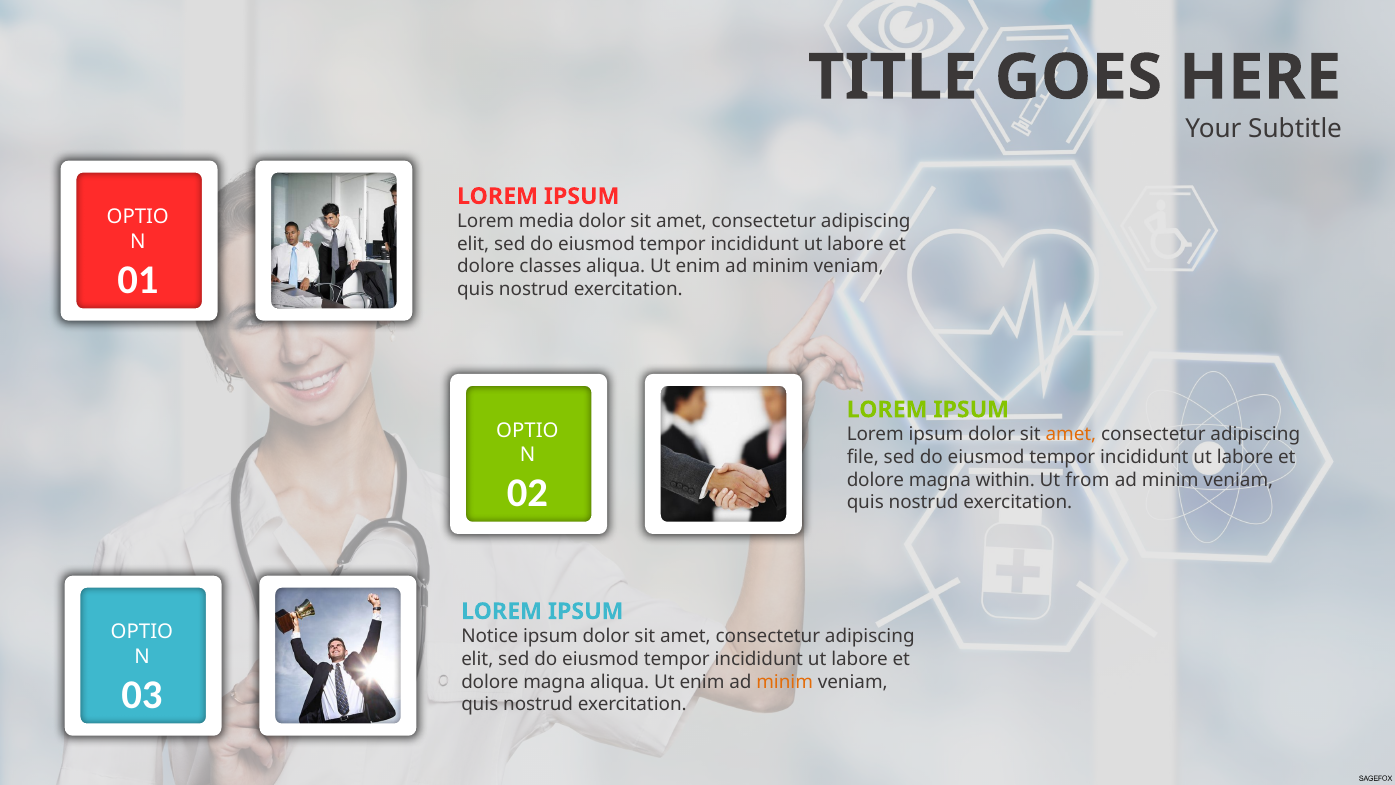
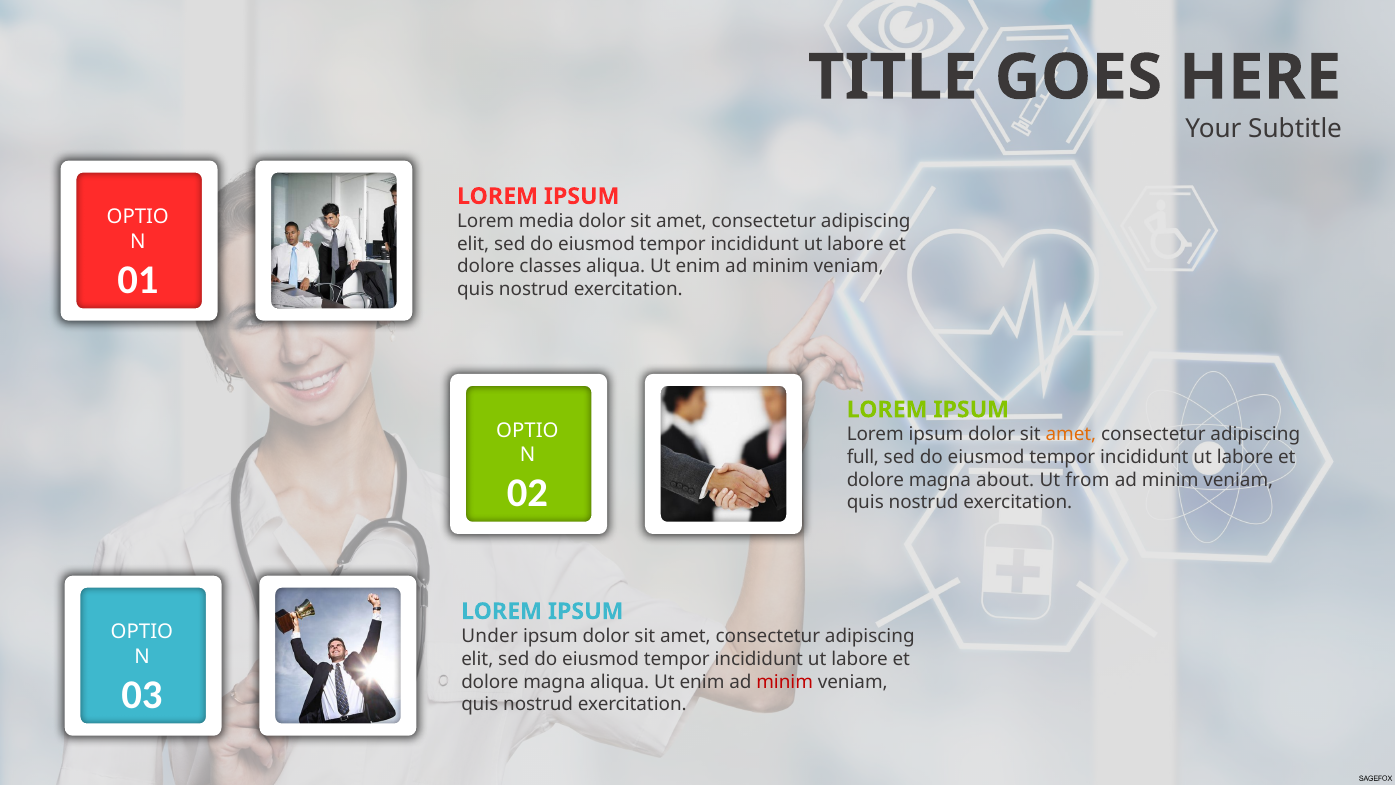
file: file -> full (863, 457)
within: within -> about (1005, 480)
Notice: Notice -> Under (490, 636)
minim colour: orange -> red (785, 682)
